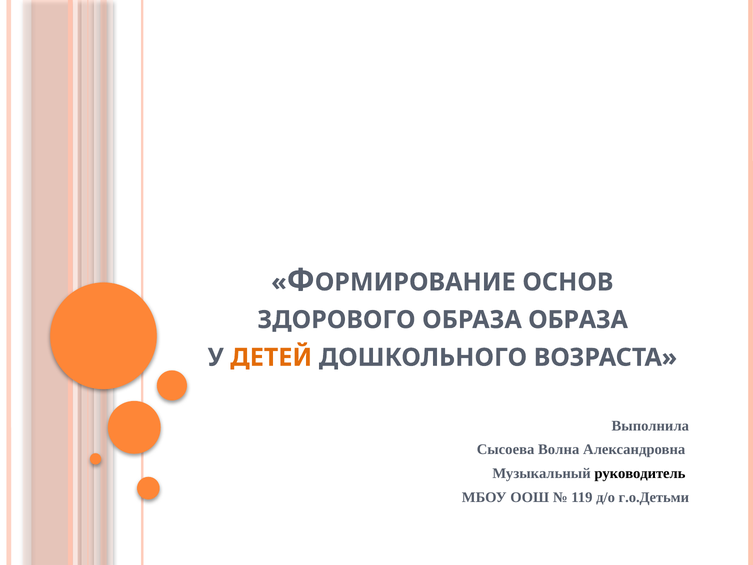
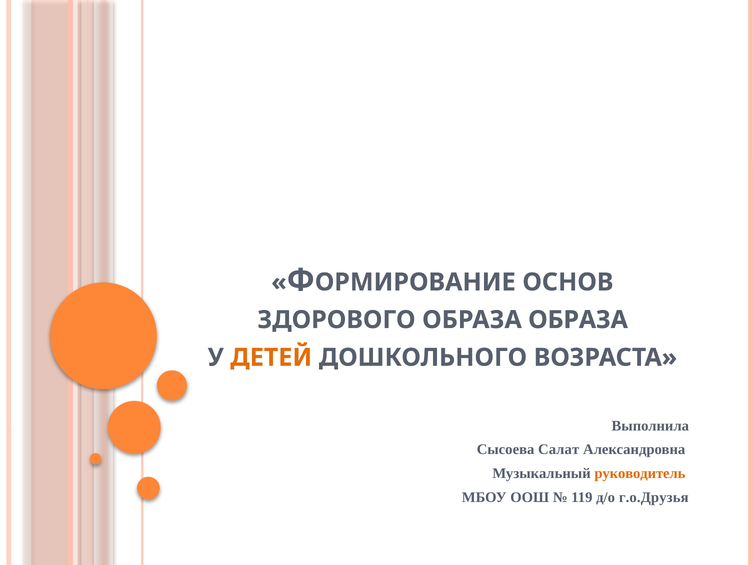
Волна: Волна -> Салат (559, 449)
руководитель colour: black -> orange (640, 473)
г.о.Детьми: г.о.Детьми -> г.о.Друзья (654, 497)
